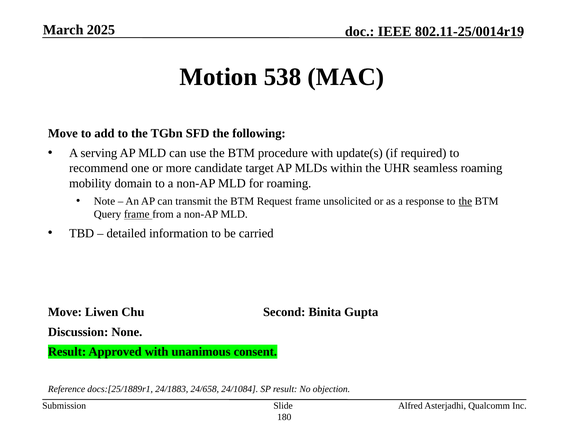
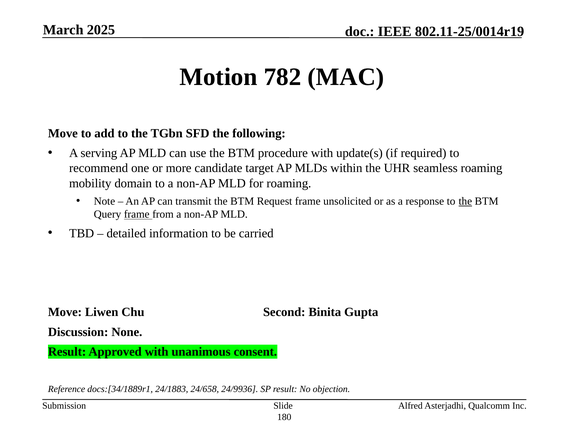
538: 538 -> 782 (282, 77)
docs:[25/1889r1: docs:[25/1889r1 -> docs:[34/1889r1 (120, 389)
24/1084: 24/1084 -> 24/9936 (240, 389)
